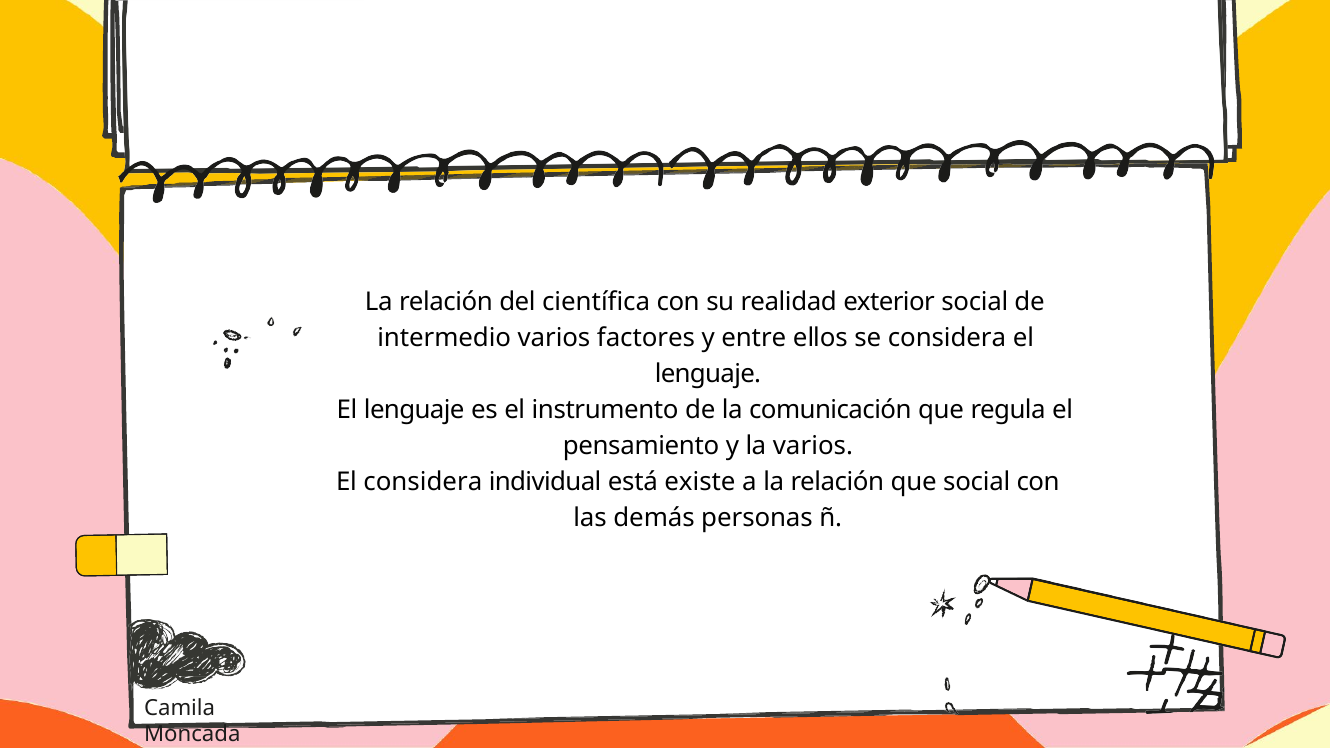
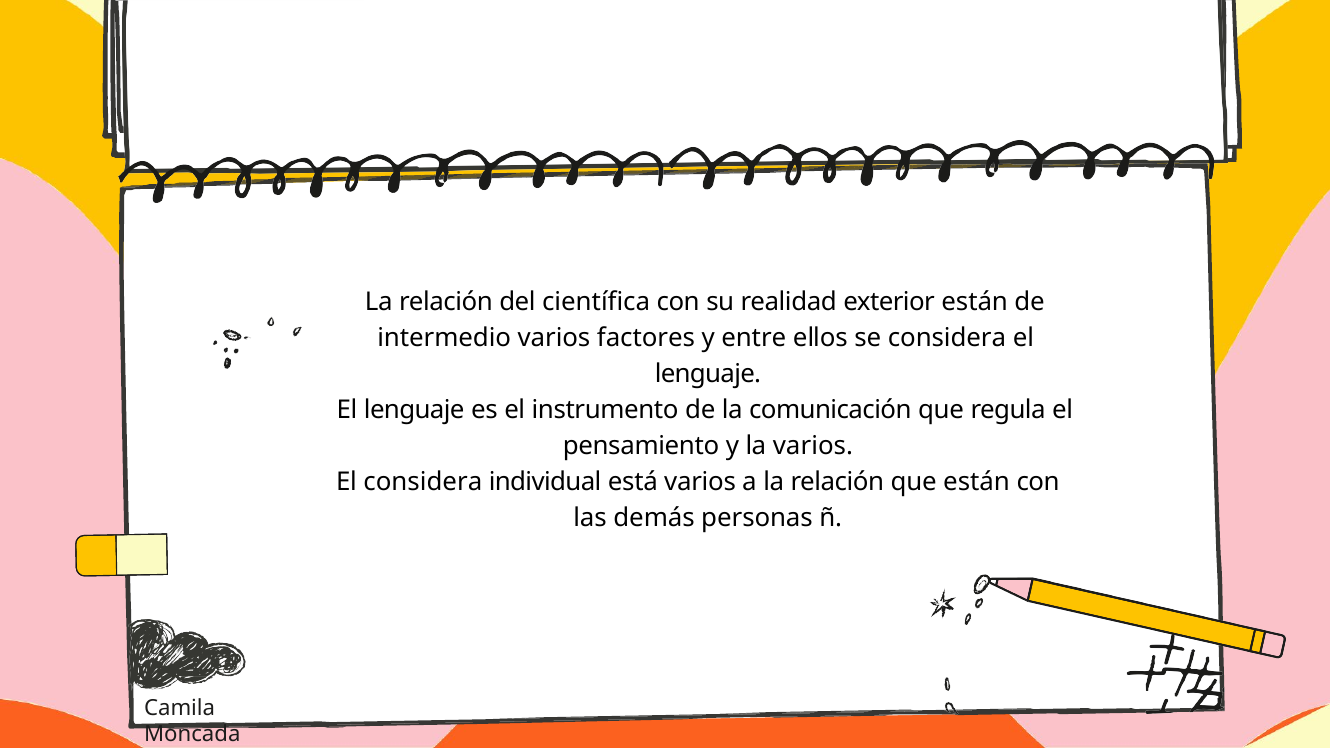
exterior social: social -> están (975, 302)
está existe: existe -> varios (700, 482)
que social: social -> están (977, 482)
